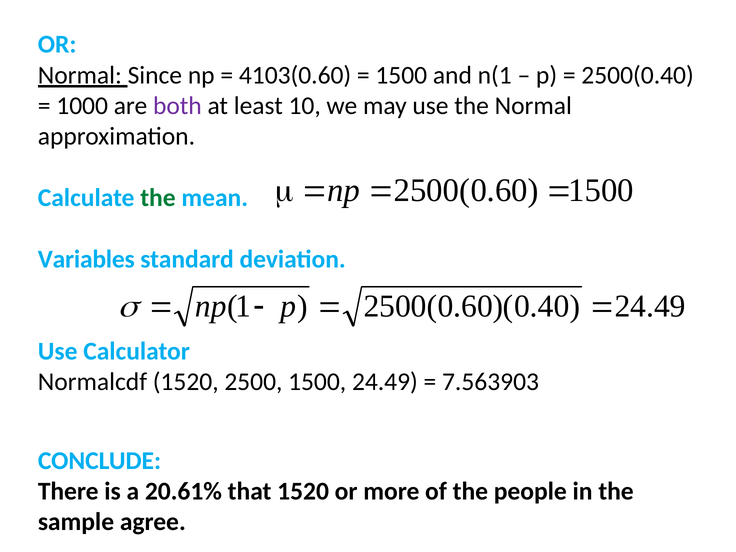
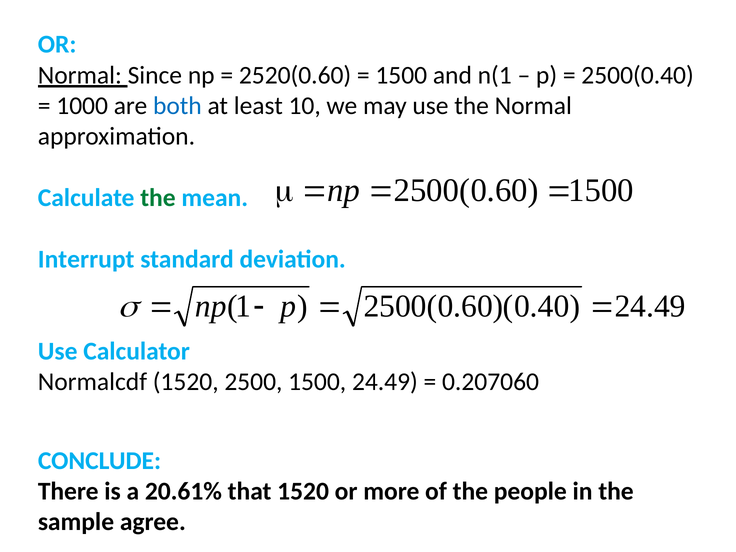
4103(0.60: 4103(0.60 -> 2520(0.60 (295, 75)
both colour: purple -> blue (177, 106)
Variables: Variables -> Interrupt (86, 259)
7.563903: 7.563903 -> 0.207060 (491, 382)
